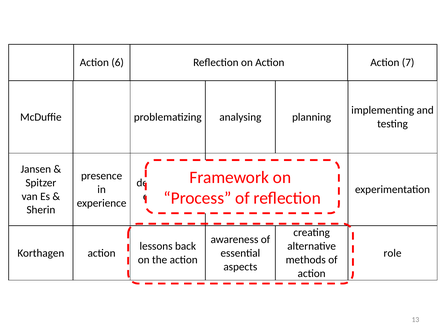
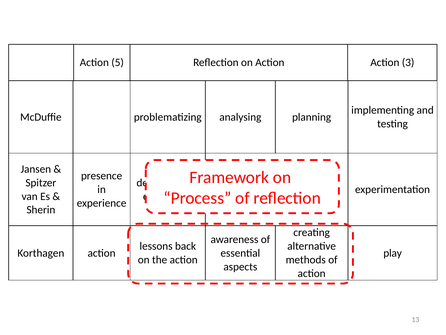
6: 6 -> 5 (118, 63)
7: 7 -> 3 (408, 63)
role: role -> play (393, 253)
